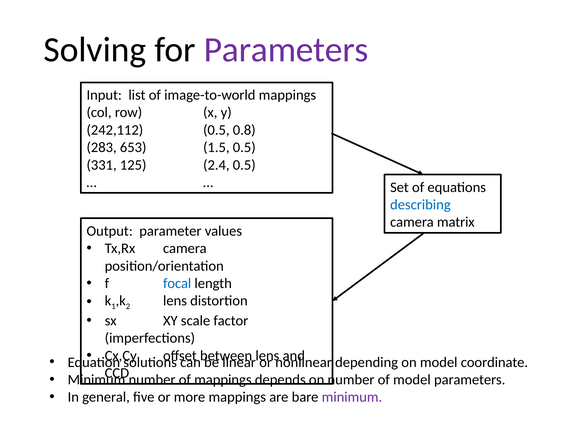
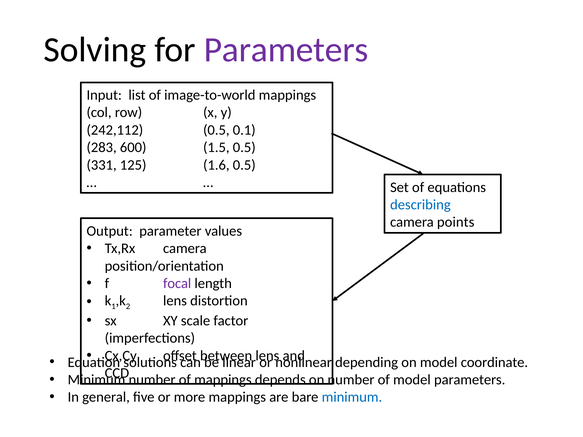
0.8: 0.8 -> 0.1 (244, 130)
653: 653 -> 600 (133, 148)
2.4: 2.4 -> 1.6 (216, 165)
matrix: matrix -> points (456, 222)
focal colour: blue -> purple (177, 284)
minimum colour: purple -> blue (352, 397)
